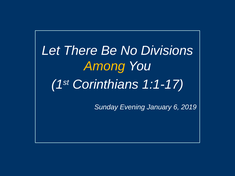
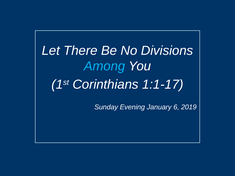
Among colour: yellow -> light blue (105, 66)
